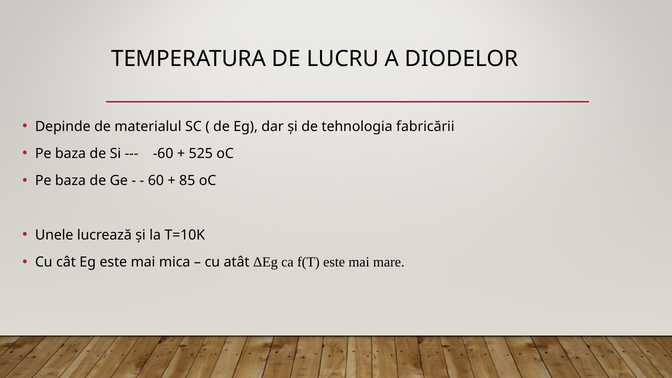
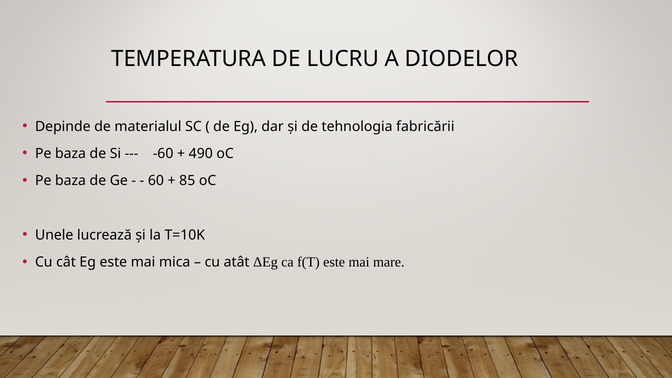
525: 525 -> 490 (201, 154)
